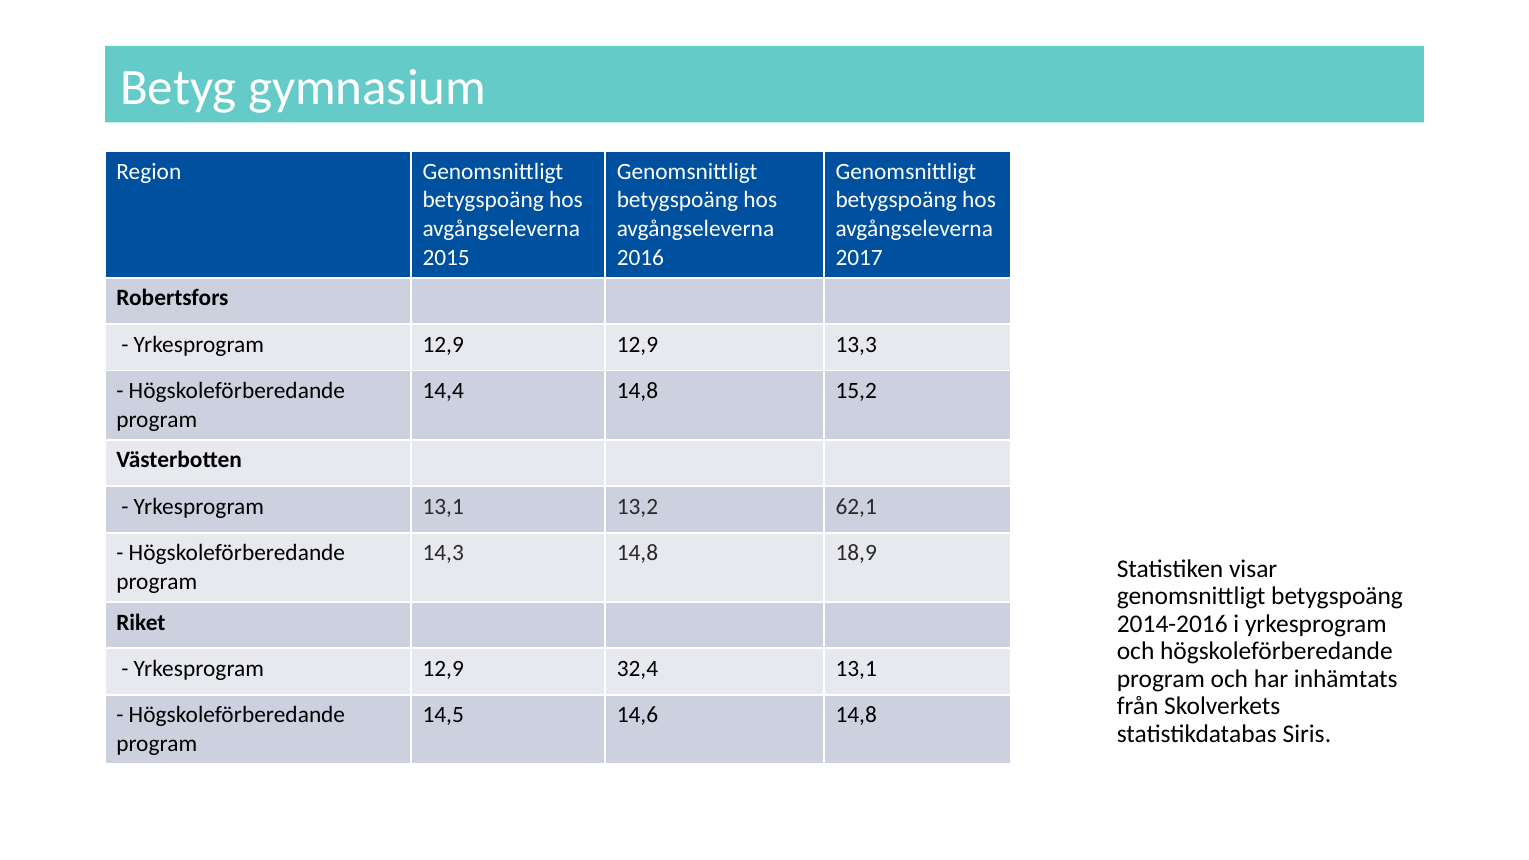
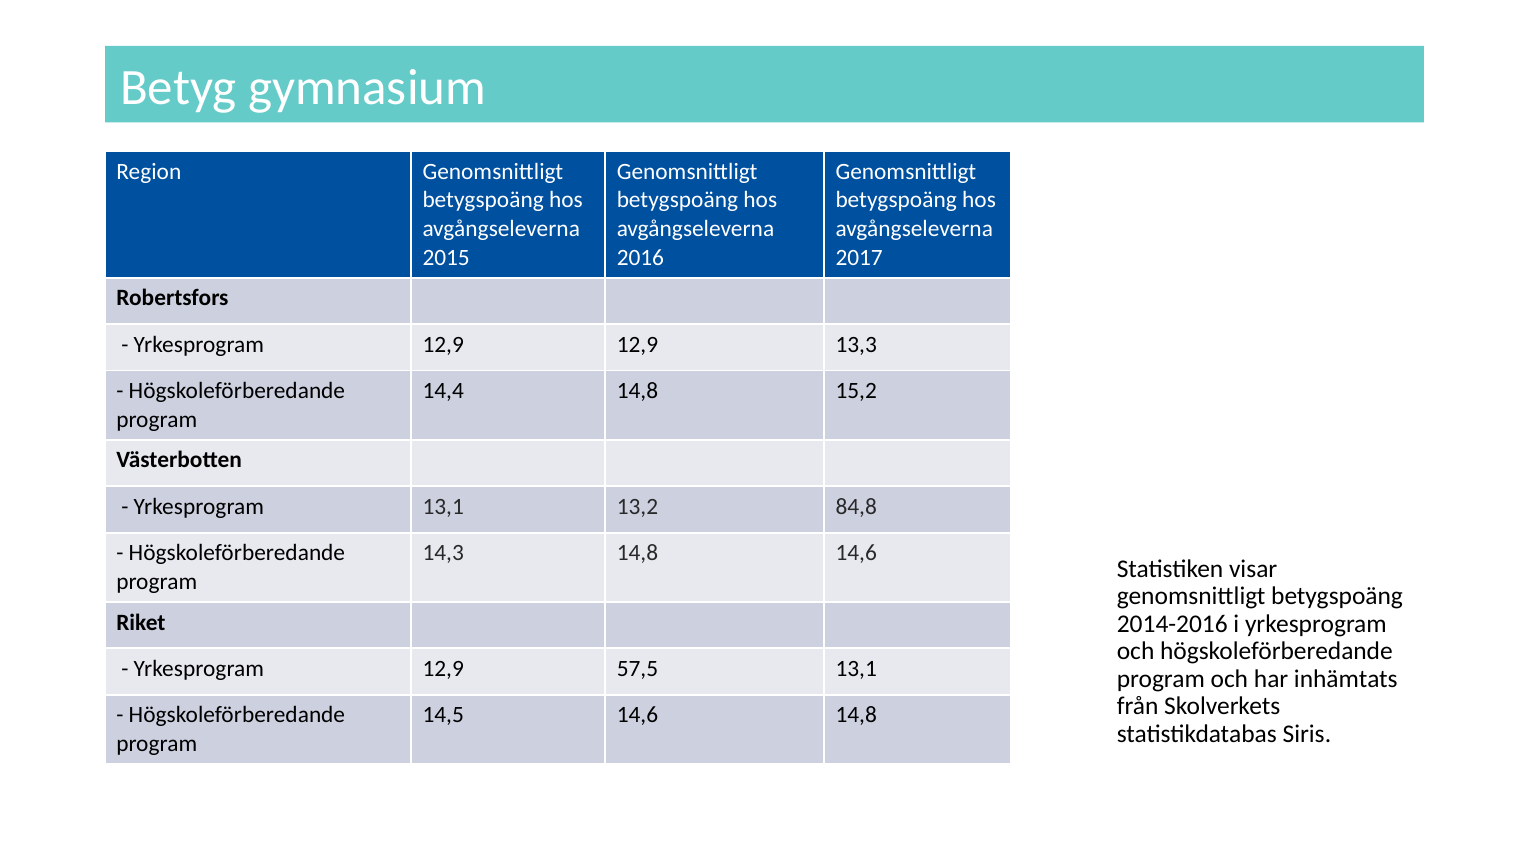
62,1: 62,1 -> 84,8 (856, 507)
14,8 18,9: 18,9 -> 14,6 (856, 553)
32,4: 32,4 -> 57,5 (637, 669)
